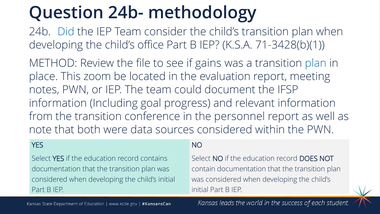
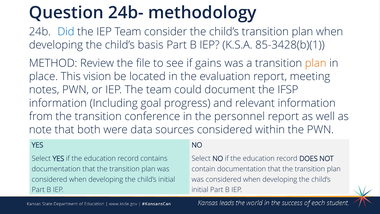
office: office -> basis (151, 45)
71-3428(b)(1: 71-3428(b)(1 -> 85-3428(b)(1 (290, 45)
plan colour: blue -> orange (316, 63)
zoom: zoom -> vision (97, 76)
